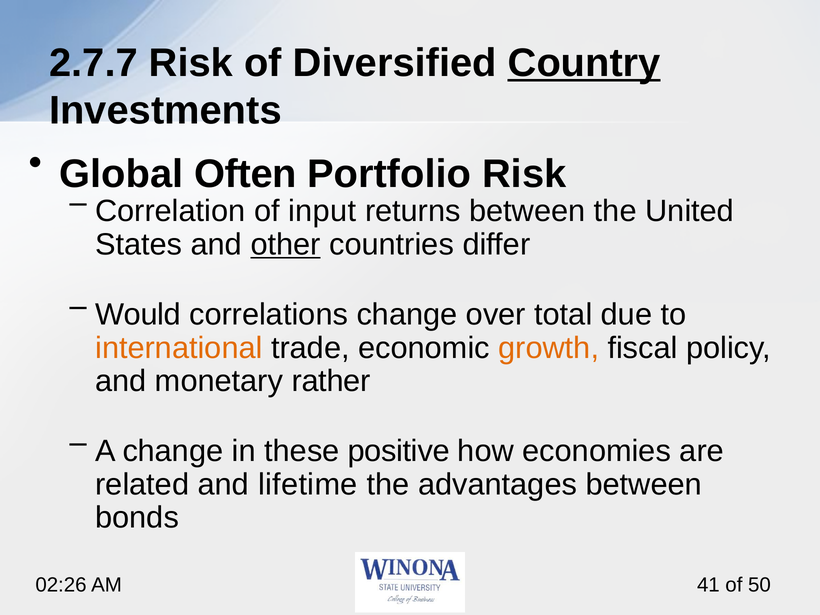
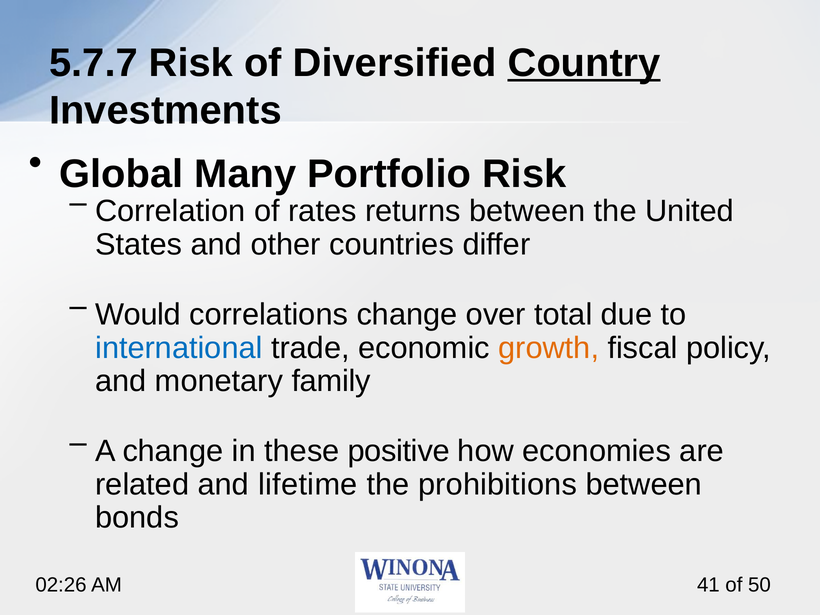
2.7.7: 2.7.7 -> 5.7.7 (93, 63)
Often: Often -> Many (245, 174)
input: input -> rates (322, 211)
other underline: present -> none (286, 244)
international colour: orange -> blue (179, 348)
rather: rather -> family (331, 381)
advantages: advantages -> prohibitions (498, 485)
